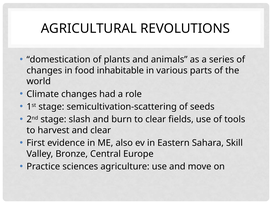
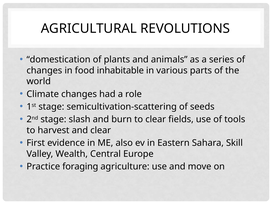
Bronze: Bronze -> Wealth (72, 154)
sciences: sciences -> foraging (80, 167)
